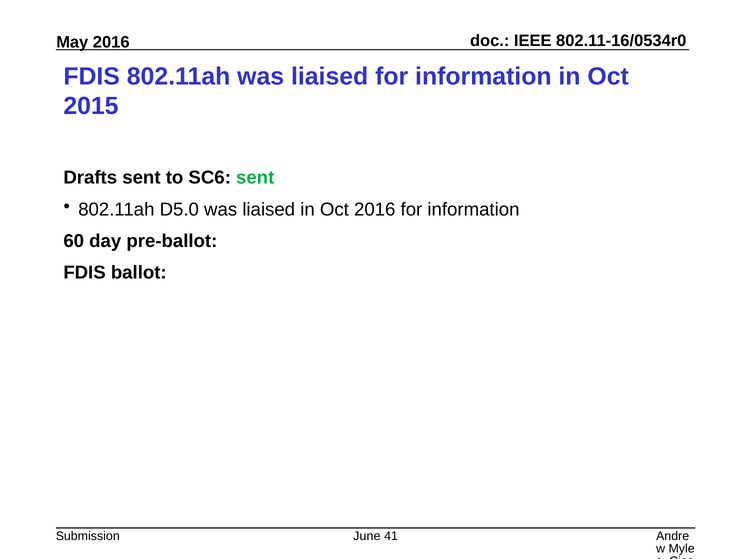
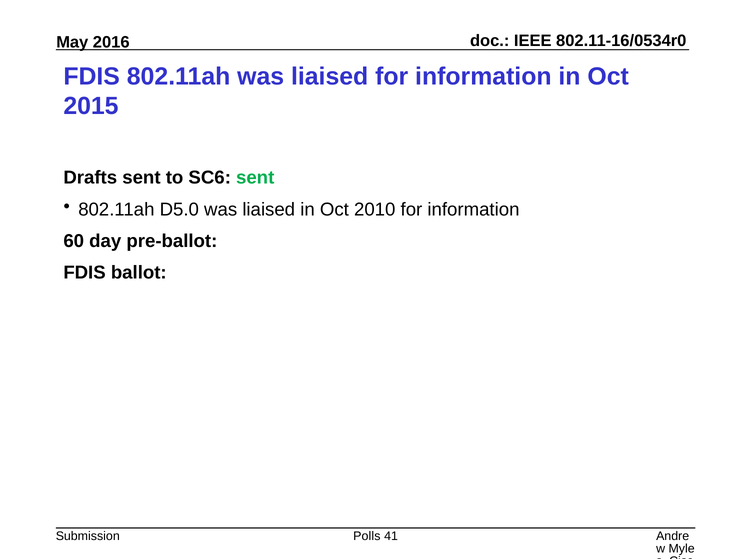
Oct 2016: 2016 -> 2010 (375, 209)
June: June -> Polls (367, 536)
